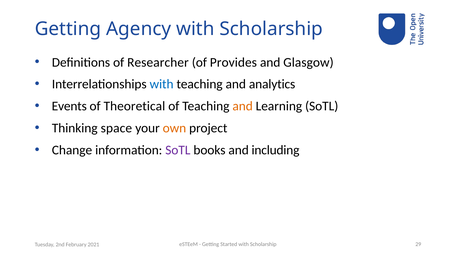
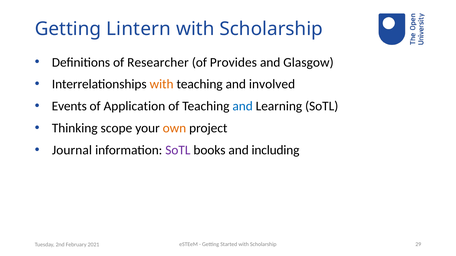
Agency: Agency -> Lintern (139, 29)
with colour: blue -> orange (162, 84)
analytics: analytics -> involved (272, 84)
Theoretical: Theoretical -> Application (134, 106)
and colour: orange -> blue (243, 106)
space: space -> scope (116, 128)
Change: Change -> Journal (72, 150)
